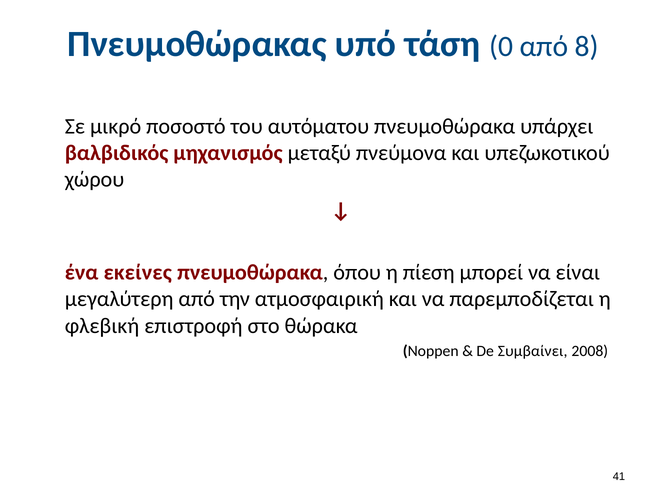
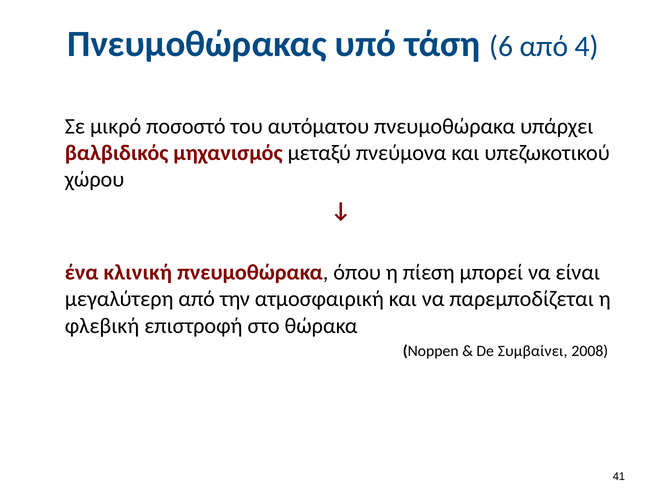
0: 0 -> 6 (501, 47)
8: 8 -> 4 (587, 47)
εκείνες: εκείνες -> κλινική (138, 272)
